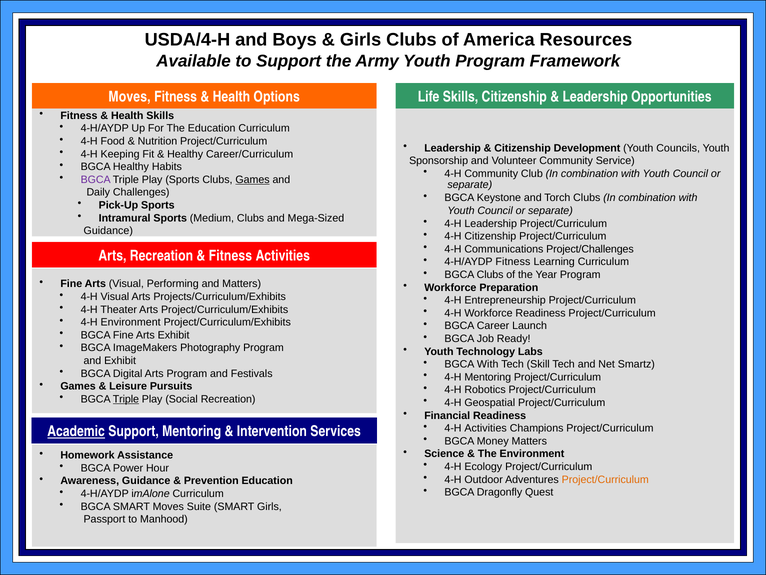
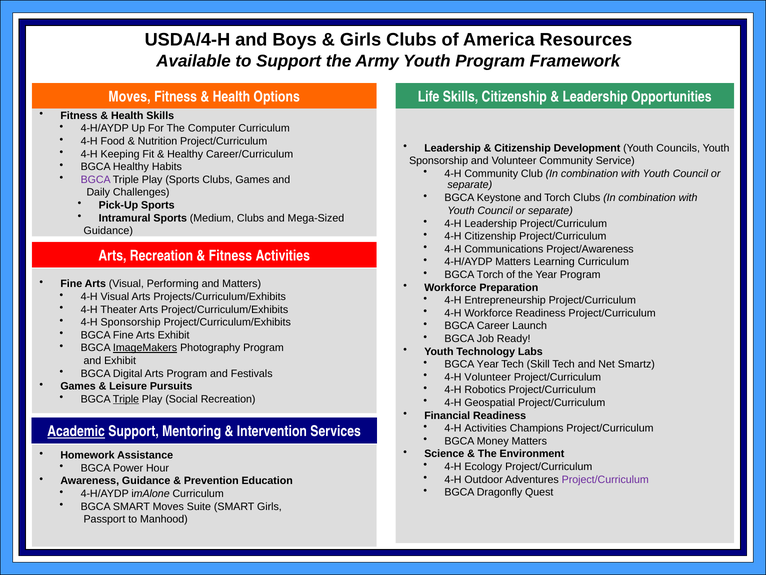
The Education: Education -> Computer (212, 128)
Games underline: present -> none (253, 179)
Project/Challenges: Project/Challenges -> Project/Awareness (590, 249)
4-H/AYDP Fitness: Fitness -> Matters (513, 262)
BGCA Clubs: Clubs -> Torch (490, 274)
4-H Environment: Environment -> Sponsorship (131, 322)
ImageMakers underline: none -> present (145, 348)
BGCA With: With -> Year (488, 364)
4-H Mentoring: Mentoring -> Volunteer (488, 377)
Project/Curriculum colour: orange -> purple (605, 479)
